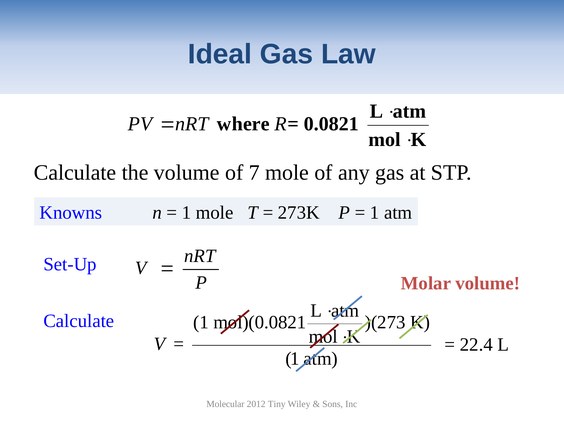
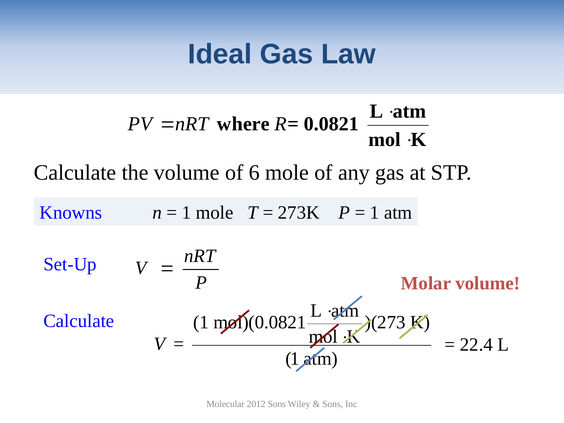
7: 7 -> 6 (254, 173)
2012 Tiny: Tiny -> Sons (277, 404)
